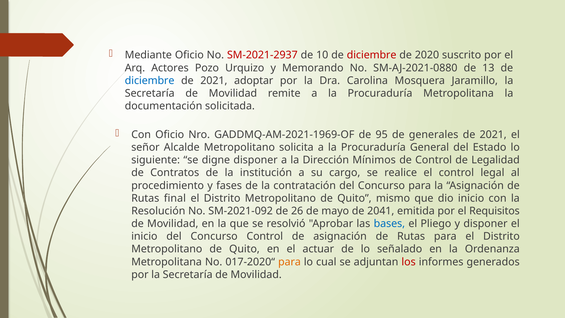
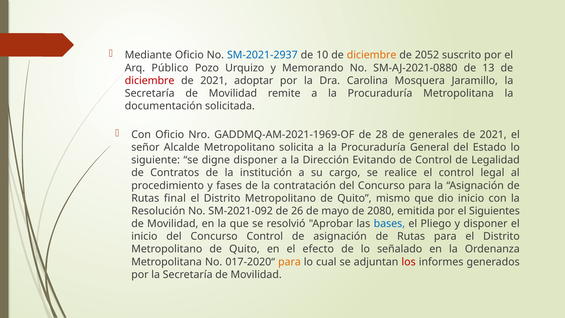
SM-2021-2937 colour: red -> blue (262, 55)
diciembre colour: red -> orange (372, 55)
2020: 2020 -> 2052 (427, 55)
Actores: Actores -> Público (170, 68)
diciembre colour: blue -> red (150, 81)
95: 95 -> 28 (382, 135)
Mínimos: Mínimos -> Evitando (374, 160)
2041: 2041 -> 2080 (381, 211)
Requisitos: Requisitos -> Siguientes (494, 211)
actuar: actuar -> efecto (318, 249)
